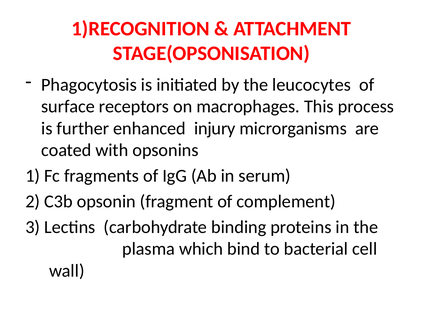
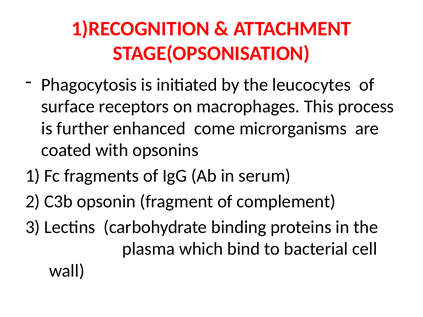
injury: injury -> come (215, 129)
